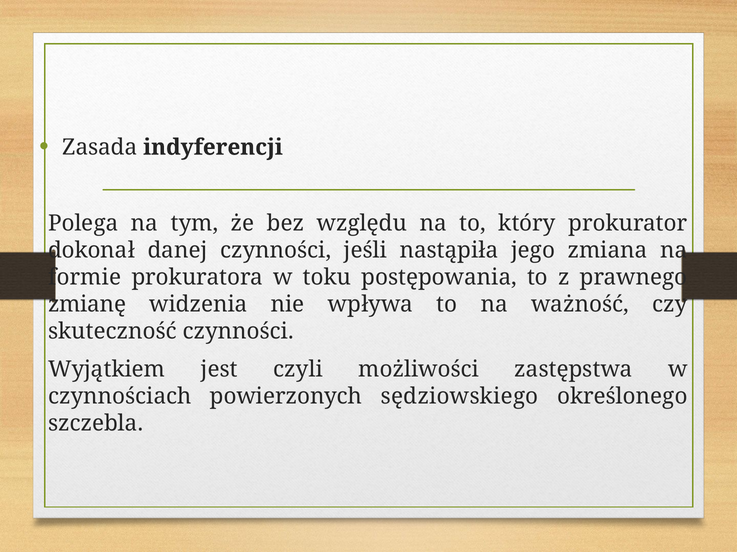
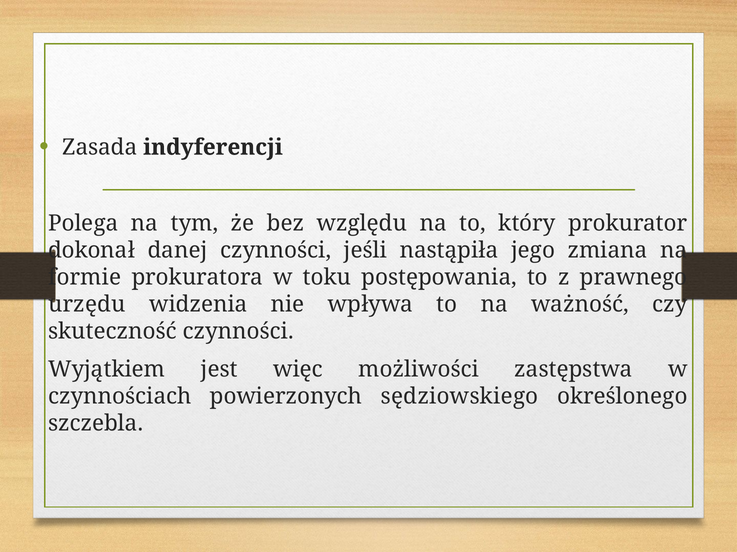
zmianę: zmianę -> urzędu (87, 305)
czyli: czyli -> więc (298, 370)
